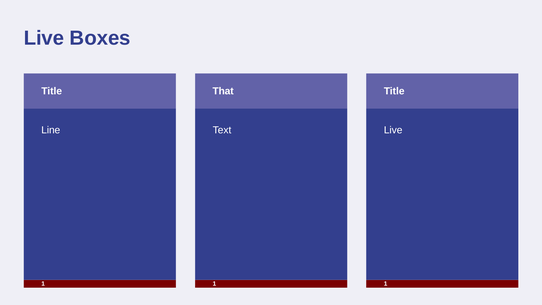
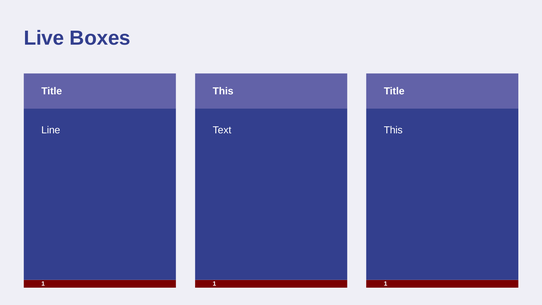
Title That: That -> This (223, 91)
Text Live: Live -> This (393, 130)
